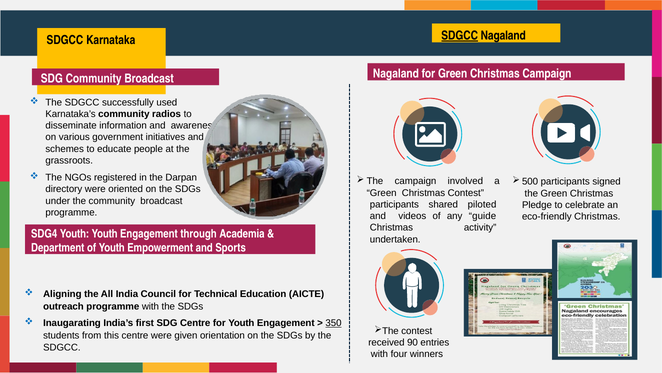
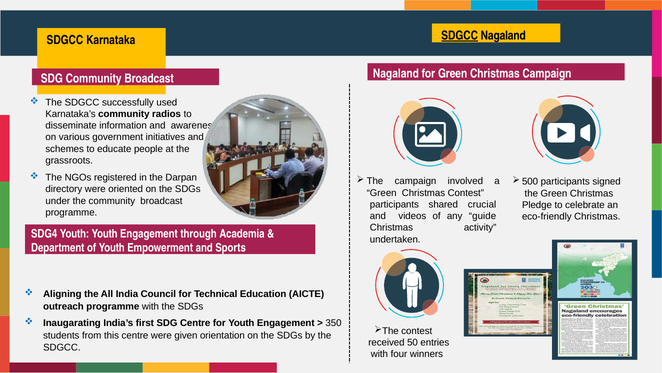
piloted: piloted -> crucial (482, 204)
350 underline: present -> none (334, 322)
90: 90 -> 50 (413, 342)
